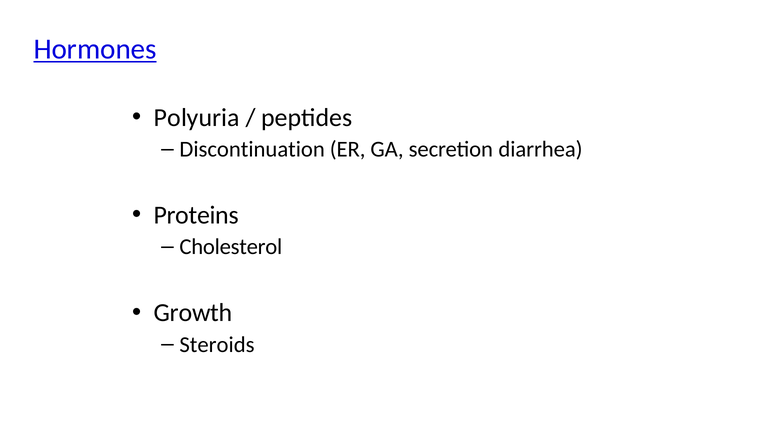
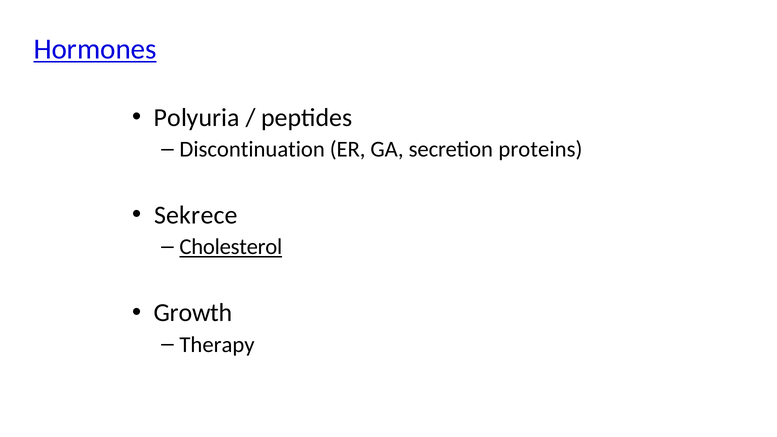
diarrhea: diarrhea -> proteins (540, 149)
Proteins: Proteins -> Sekrece (196, 215)
Cholesterol underline: none -> present (231, 247)
Steroids: Steroids -> Therapy (217, 345)
